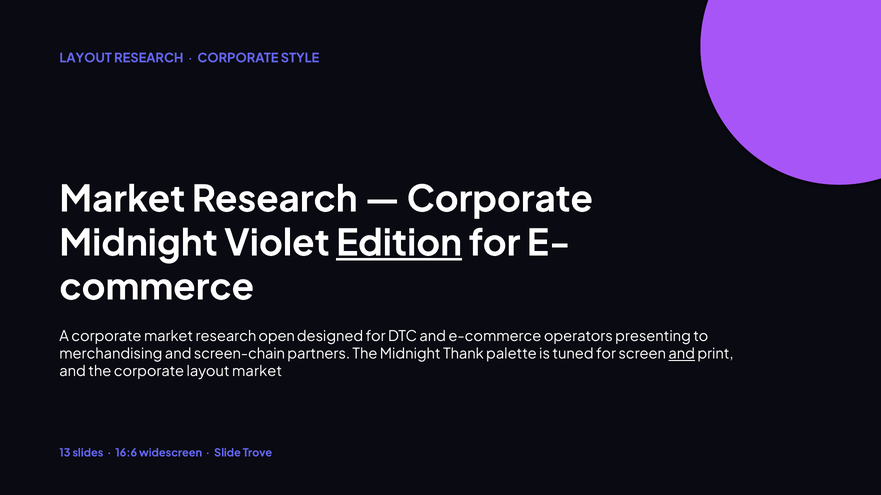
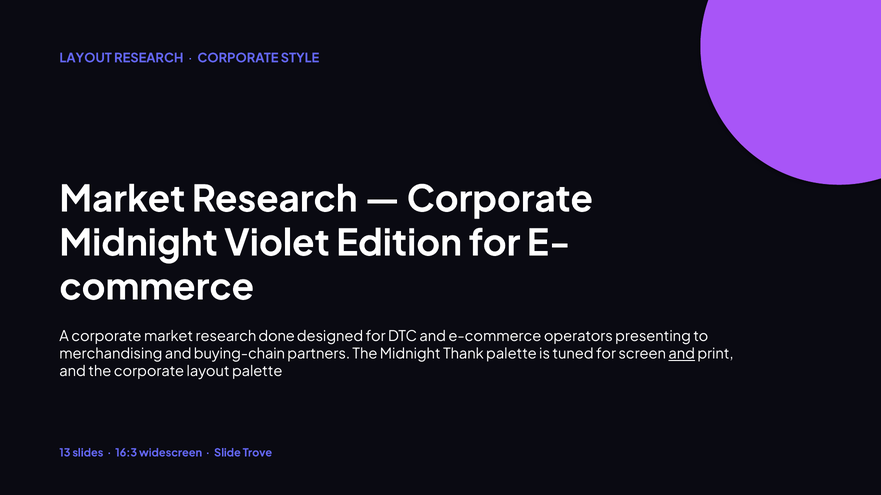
Edition underline: present -> none (399, 244)
open: open -> done (277, 337)
screen-chain: screen-chain -> buying-chain (239, 354)
layout market: market -> palette (257, 372)
16:6: 16:6 -> 16:3 (126, 453)
